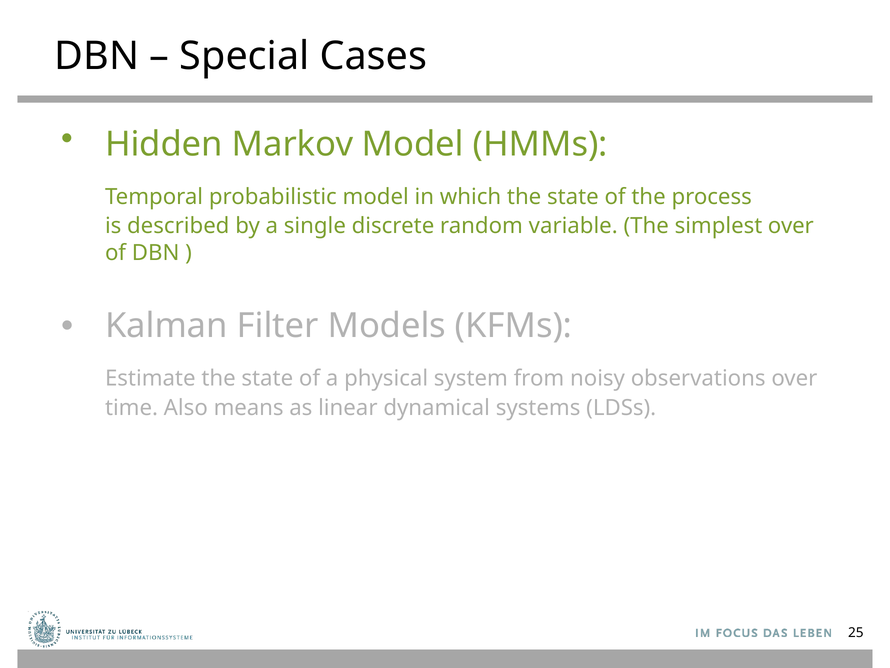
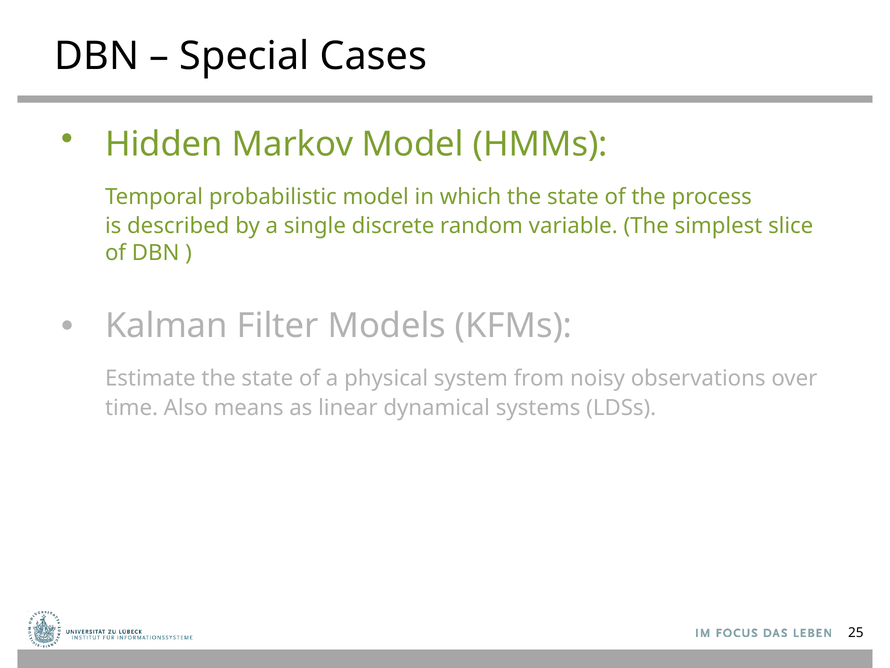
simplest over: over -> slice (791, 226)
